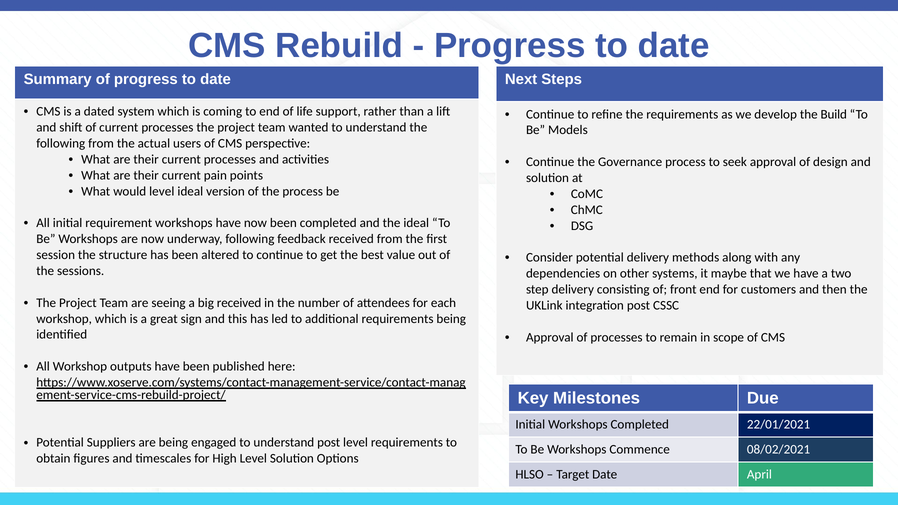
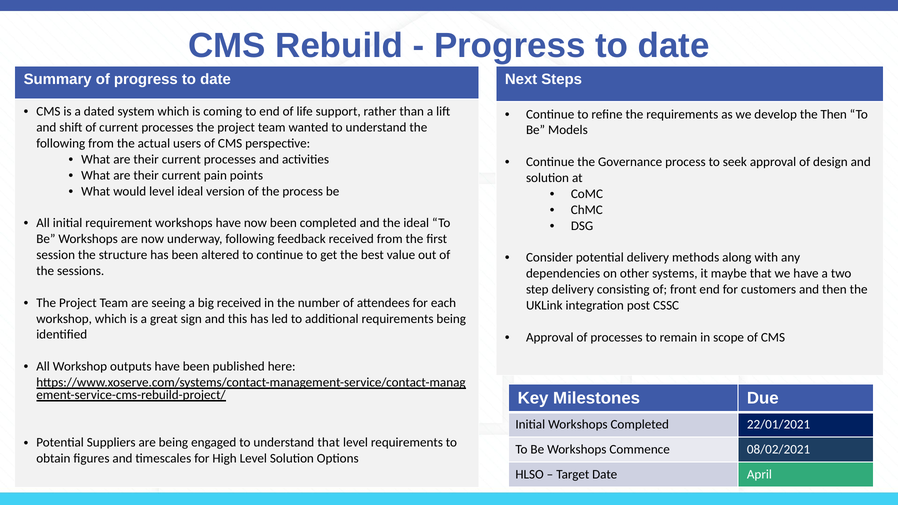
the Build: Build -> Then (834, 114)
understand post: post -> that (329, 443)
